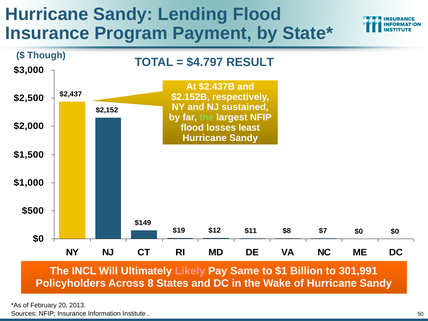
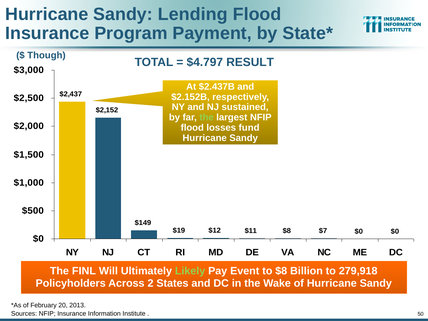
least: least -> fund (249, 128)
INCL: INCL -> FINL (84, 271)
Likely colour: pink -> light green (190, 271)
Same: Same -> Event (245, 271)
to $1: $1 -> $8 (281, 271)
301,991: 301,991 -> 279,918 (358, 271)
8: 8 -> 2 (151, 283)
